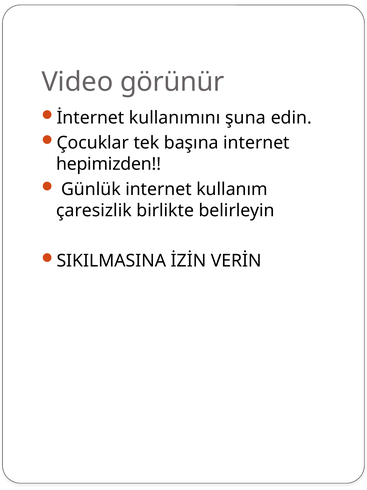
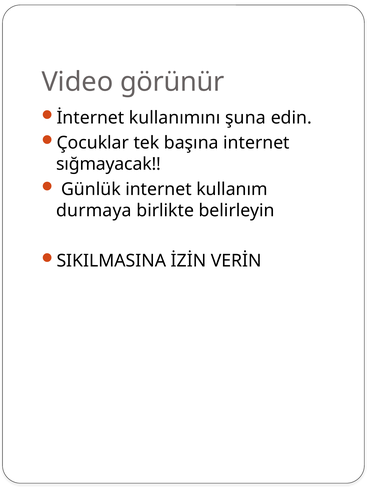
hepimizden: hepimizden -> sığmayacak (109, 164)
çaresizlik: çaresizlik -> durmaya (94, 210)
